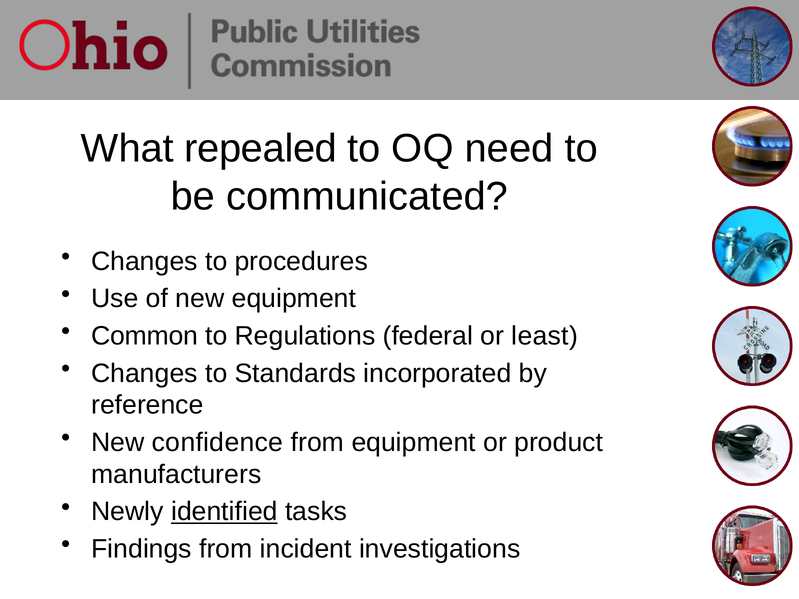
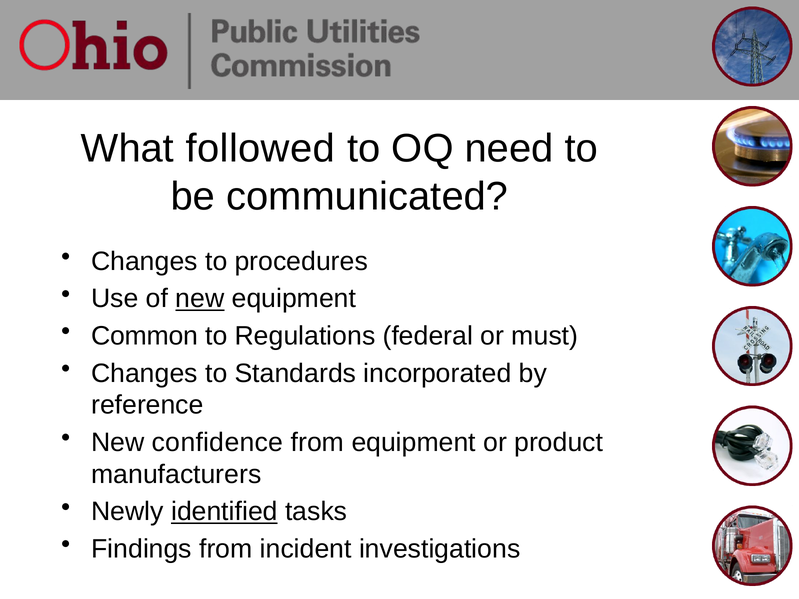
repealed: repealed -> followed (260, 149)
new underline: none -> present (200, 299)
least: least -> must (545, 336)
